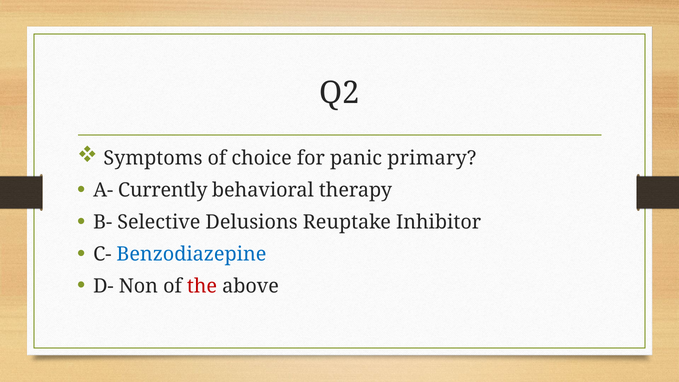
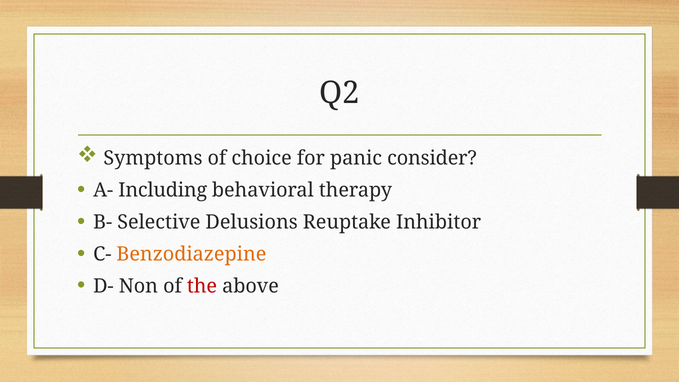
primary: primary -> consider (432, 158)
Currently: Currently -> Including (163, 190)
Benzodiazepine colour: blue -> orange (191, 254)
